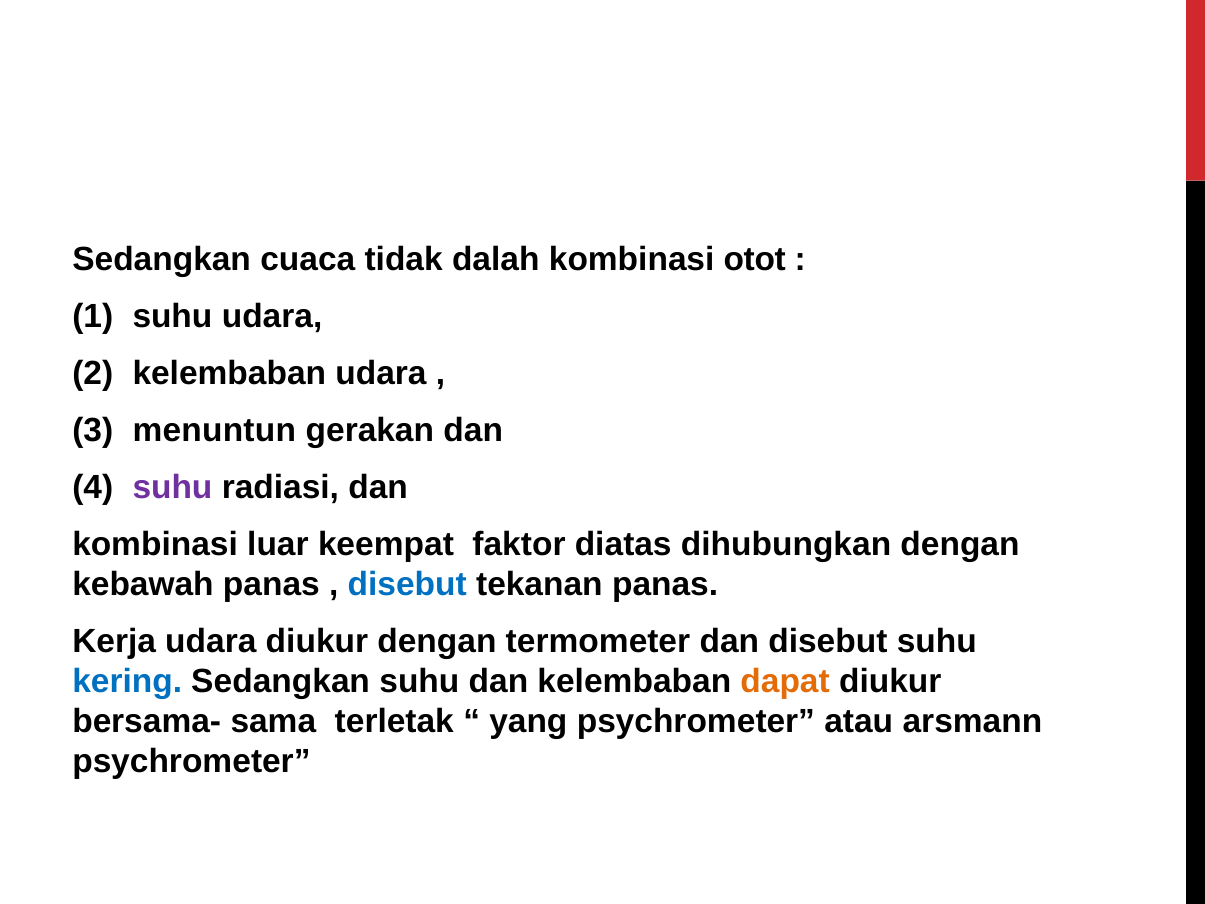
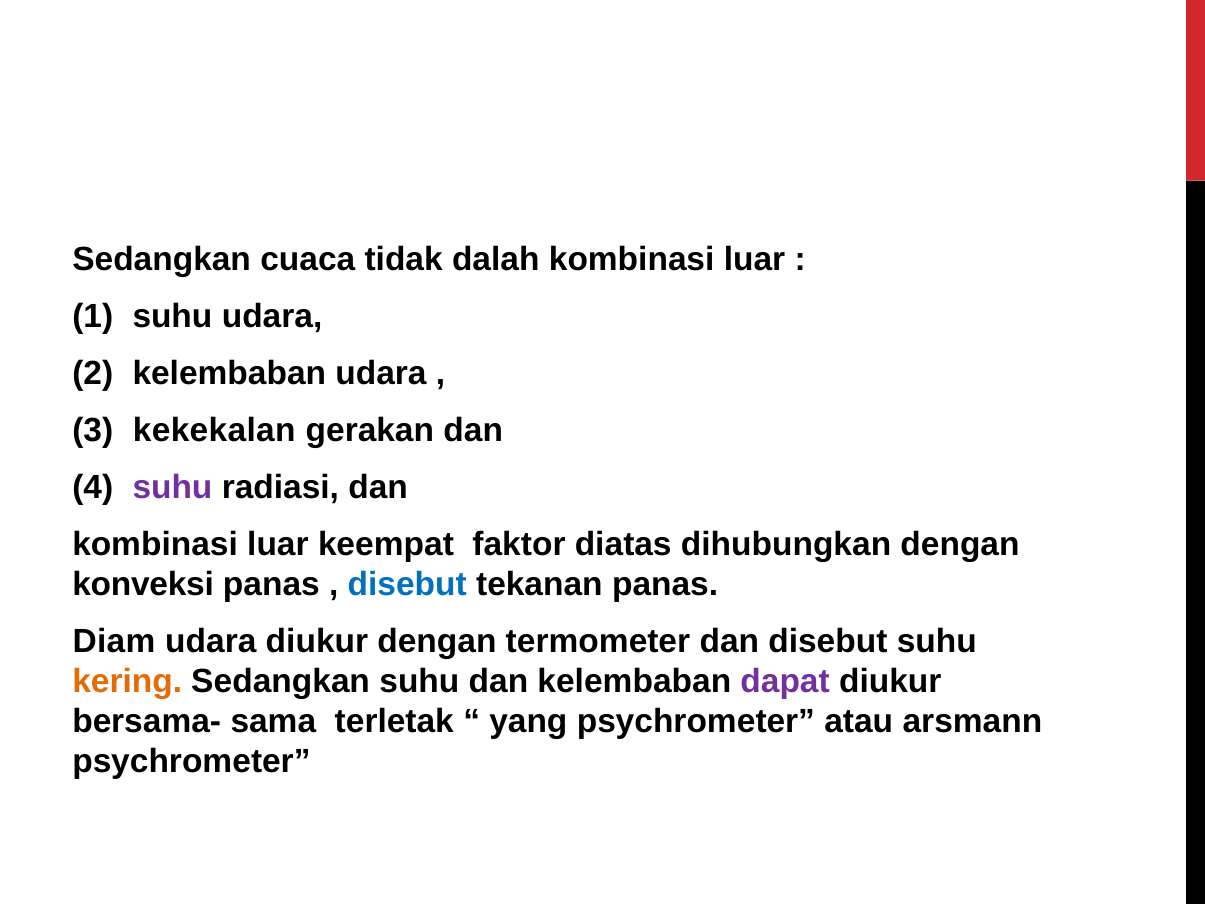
dalah kombinasi otot: otot -> luar (754, 259)
menuntun: menuntun -> kekekalan (214, 430)
kebawah: kebawah -> konveksi (143, 584)
Kerja: Kerja -> Diam (114, 641)
kering colour: blue -> orange (127, 681)
dapat colour: orange -> purple (785, 681)
